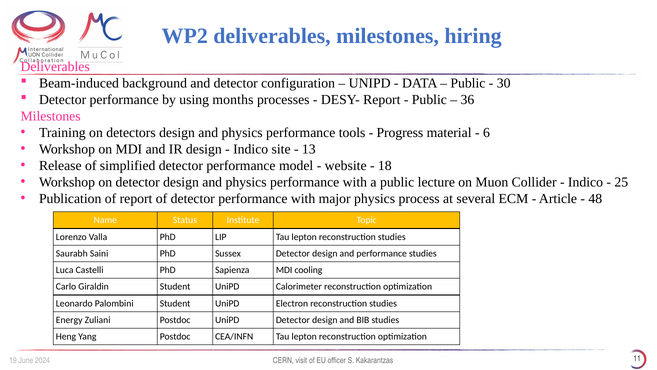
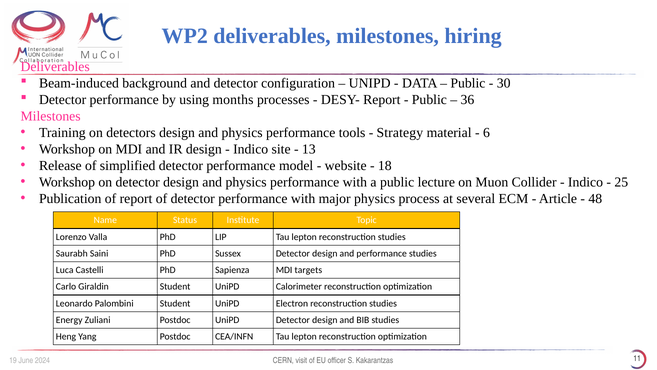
Progress: Progress -> Strategy (400, 133)
cooling: cooling -> targets (308, 270)
